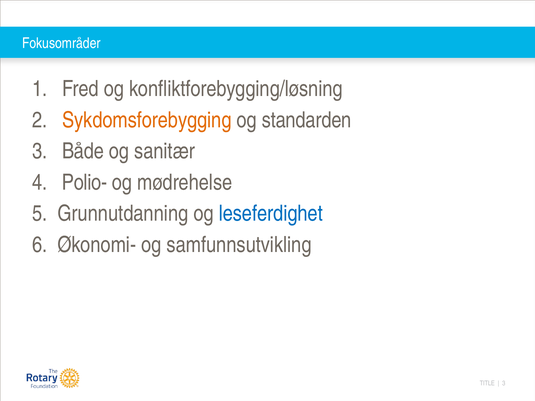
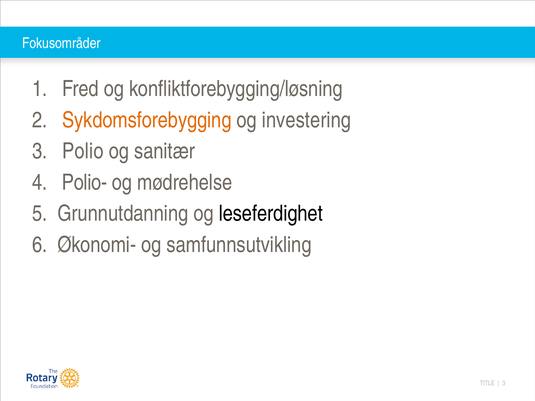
standarden: standarden -> investering (307, 120)
Både: Både -> Polio (83, 151)
leseferdighet colour: blue -> black (271, 214)
